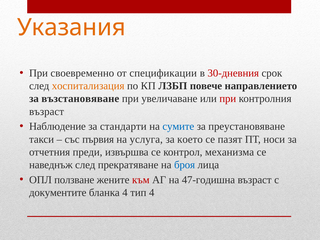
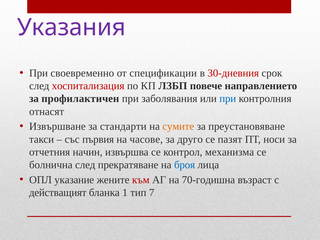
Указания colour: orange -> purple (71, 28)
хоспитализация colour: orange -> red (88, 86)
възстановяване: възстановяване -> профилактичен (80, 99)
увеличаване: увеличаване -> заболявания (169, 99)
при colour: red -> blue (228, 99)
възраст: възраст -> отнасят (47, 112)
Наблюдение: Наблюдение -> Извършване (57, 126)
сумите colour: blue -> orange (178, 126)
услуга: услуга -> часове (146, 139)
което: което -> друго (190, 139)
преди: преди -> начин (88, 152)
наведнъж: наведнъж -> болнична (51, 165)
ползване: ползване -> указание (74, 180)
47-годишна: 47-годишна -> 70-годишна (208, 180)
документите: документите -> действащият (58, 193)
бланка 4: 4 -> 1 (125, 193)
тип 4: 4 -> 7 (152, 193)
